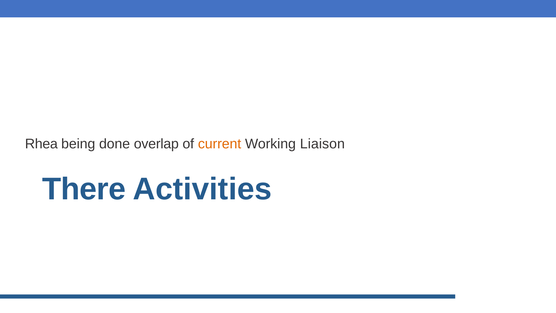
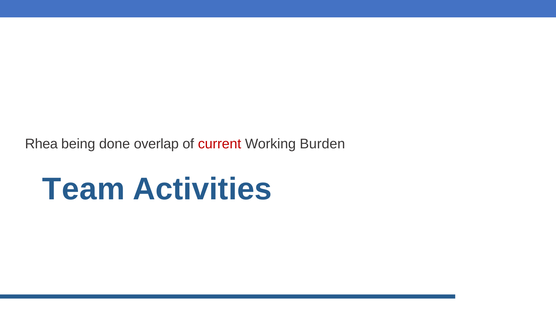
current colour: orange -> red (220, 144)
Liaison: Liaison -> Burden (322, 144)
There: There -> Team (84, 189)
